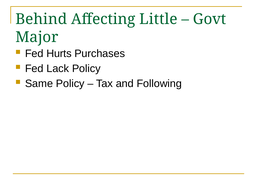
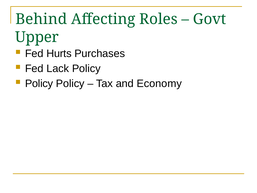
Little: Little -> Roles (158, 19)
Major: Major -> Upper (37, 37)
Same: Same -> Policy (39, 83)
Following: Following -> Economy (159, 83)
